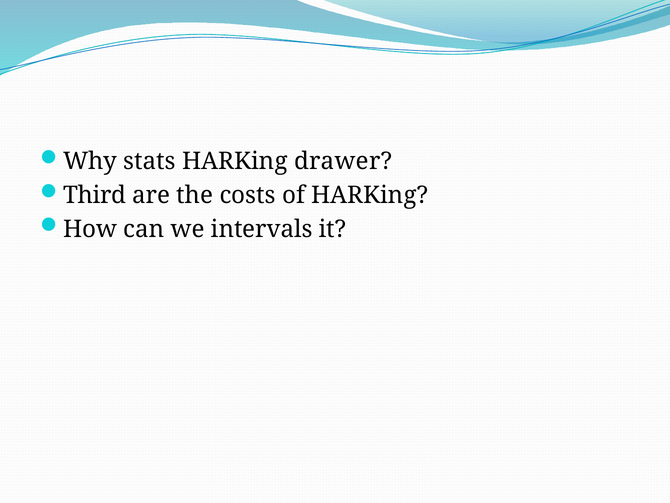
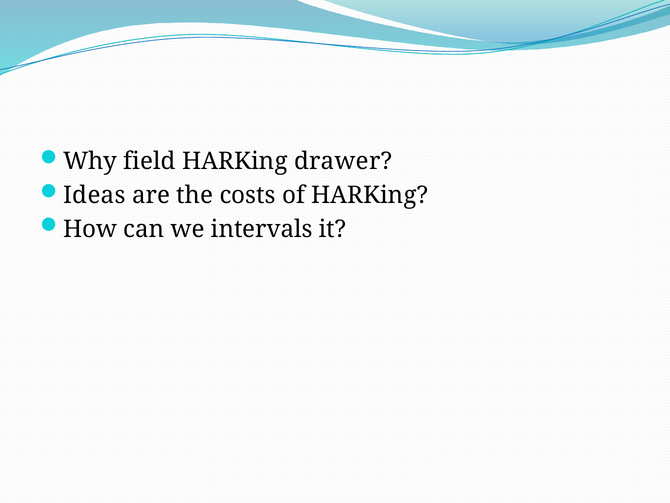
stats: stats -> field (149, 161)
Third: Third -> Ideas (94, 195)
